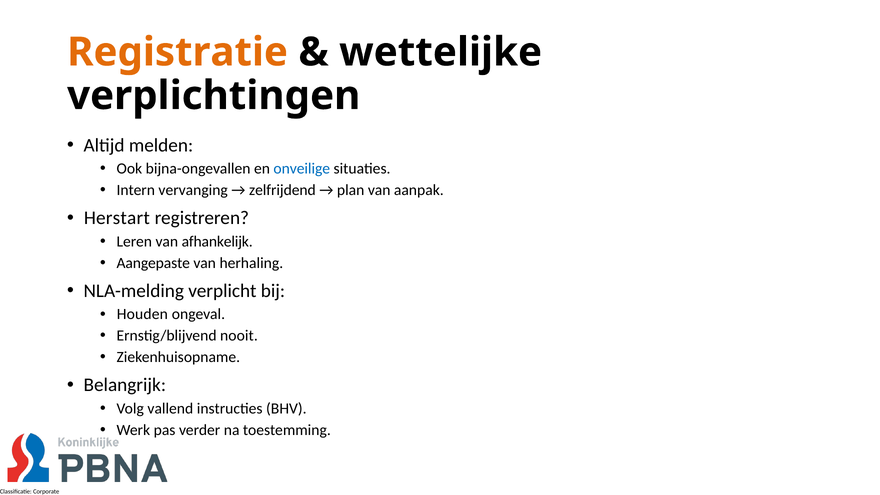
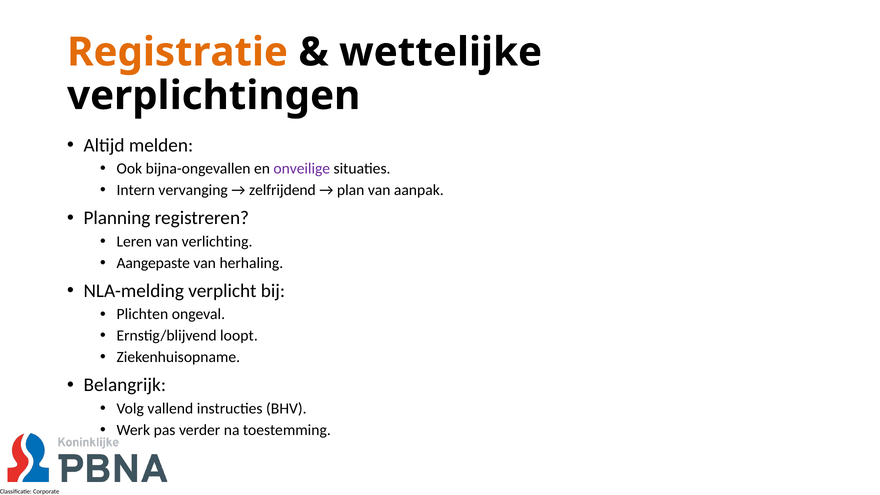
onveilige colour: blue -> purple (302, 169)
Herstart: Herstart -> Planning (117, 218)
afhankelijk: afhankelijk -> verlichting (217, 242)
Houden: Houden -> Plichten (142, 314)
nooit: nooit -> loopt (239, 336)
